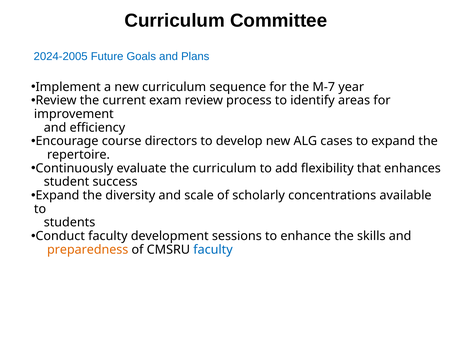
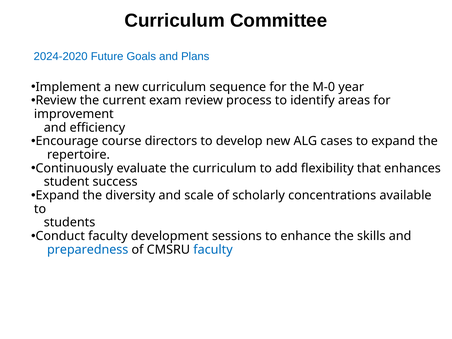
2024-2005: 2024-2005 -> 2024-2020 (61, 57)
M-7: M-7 -> M-0 (324, 87)
preparedness colour: orange -> blue (88, 250)
